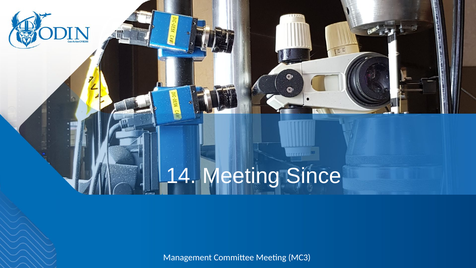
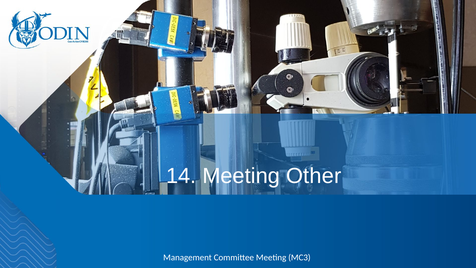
Since: Since -> Other (314, 176)
